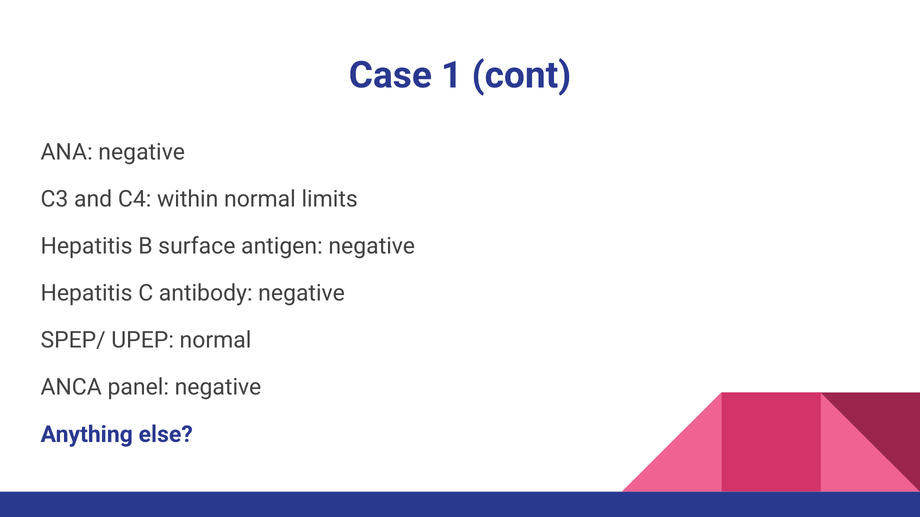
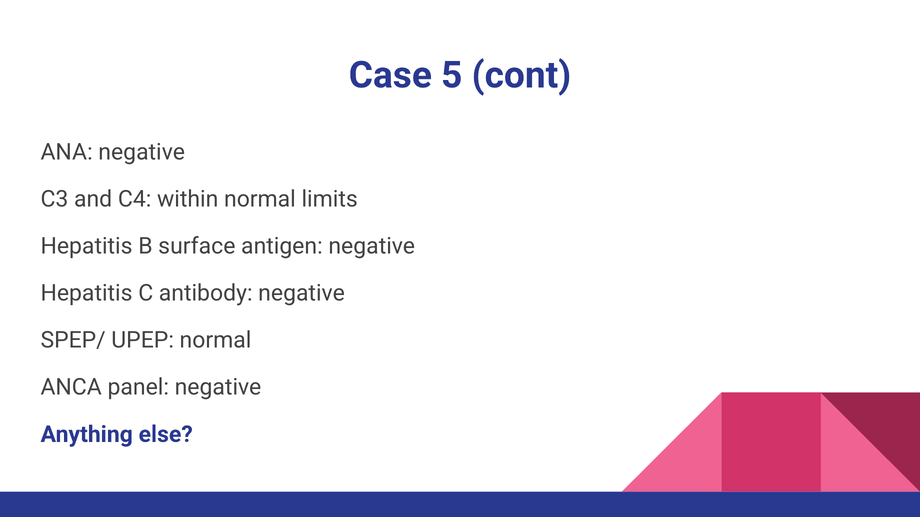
1: 1 -> 5 (452, 75)
